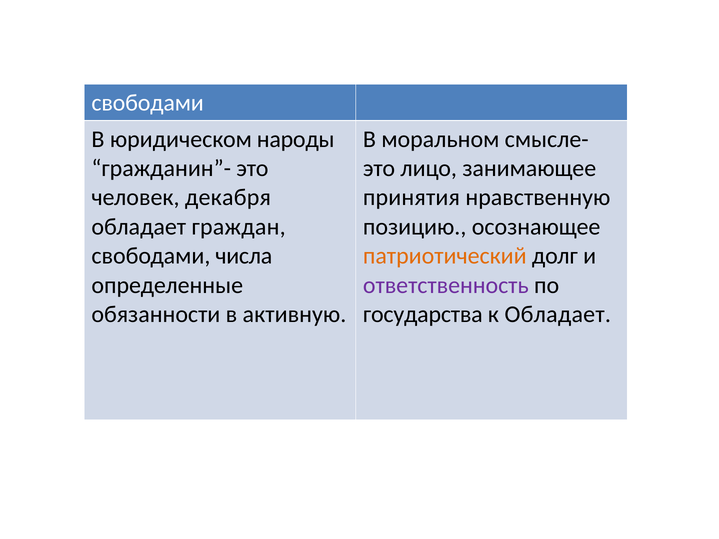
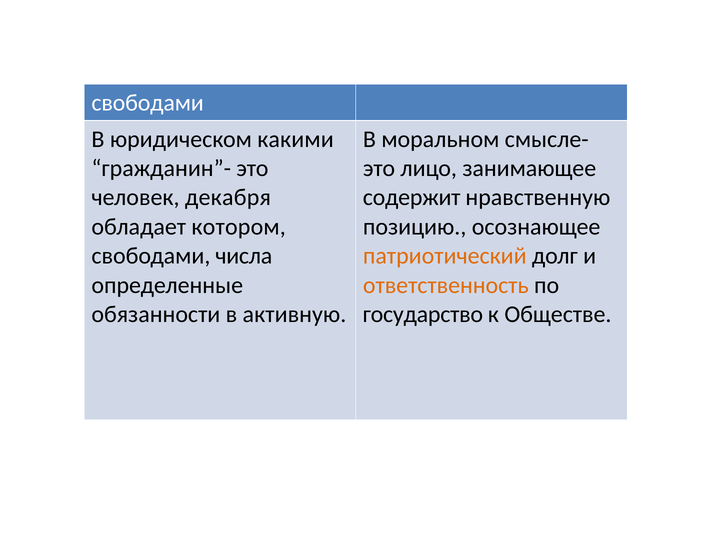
народы: народы -> какими (295, 139)
принятия: принятия -> содержит (412, 198)
граждан: граждан -> котором (239, 227)
ответственность colour: purple -> orange (446, 285)
государства: государства -> государство (423, 315)
к Обладает: Обладает -> Обществе (558, 315)
